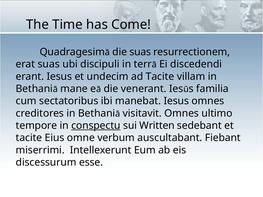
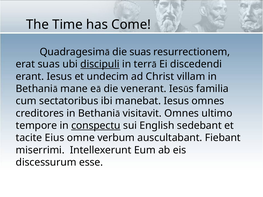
discipuli underline: none -> present (100, 64)
ad Tacite: Tacite -> Christ (160, 77)
Written: Written -> English (157, 126)
